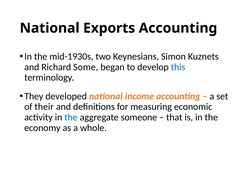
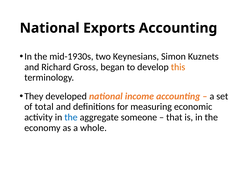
Some: Some -> Gross (86, 67)
this colour: blue -> orange (178, 67)
their: their -> total (44, 106)
